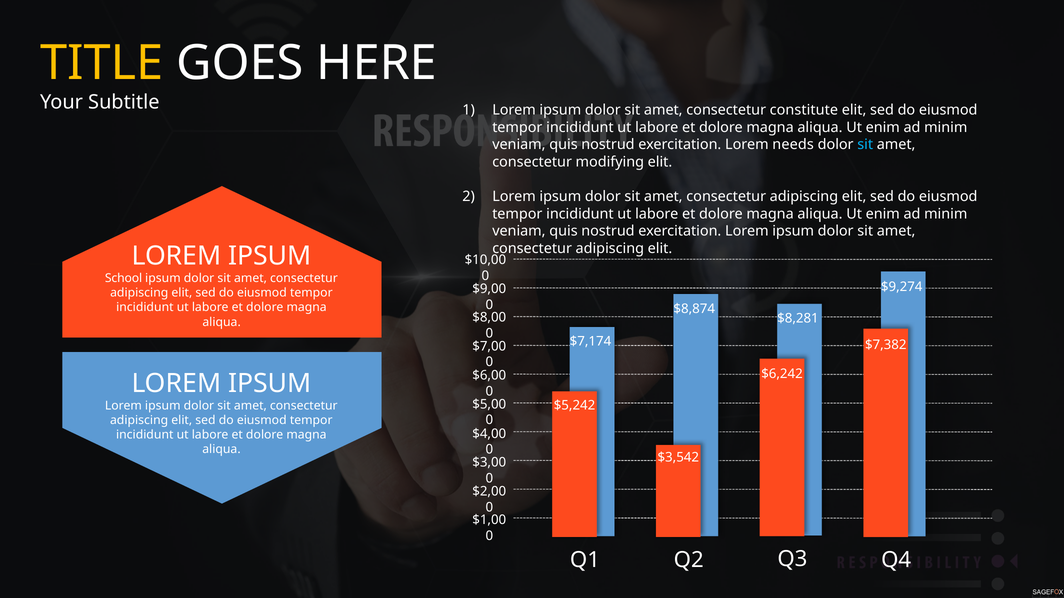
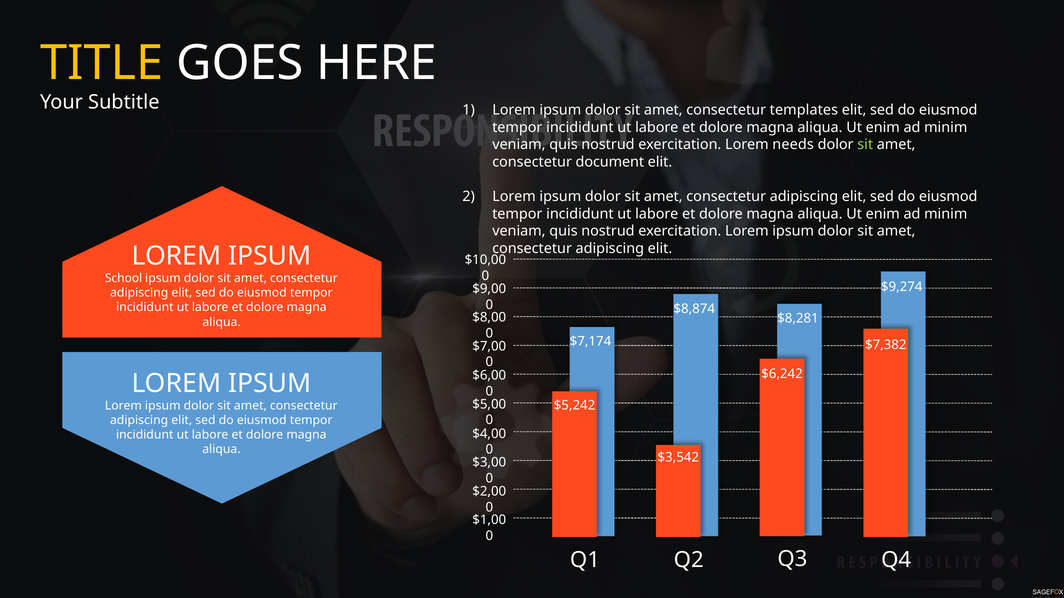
constitute: constitute -> templates (804, 110)
sit colour: light blue -> light green (865, 145)
modifying: modifying -> document (610, 162)
